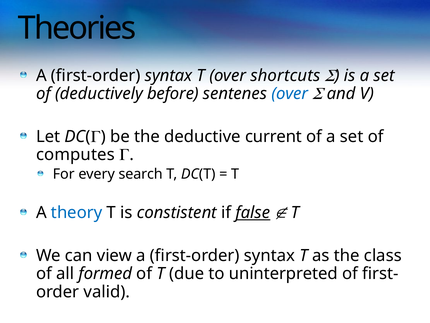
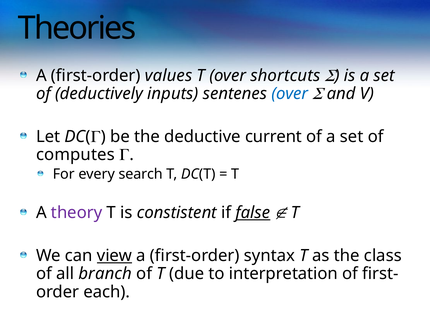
syntax: syntax -> values (169, 75)
before: before -> inputs (173, 93)
theory colour: blue -> purple (77, 212)
view underline: none -> present (115, 255)
formed: formed -> branch (105, 273)
uninterpreted: uninterpreted -> interpretation (283, 273)
valid: valid -> each (107, 291)
